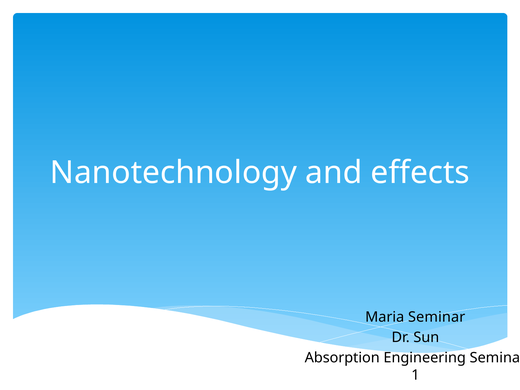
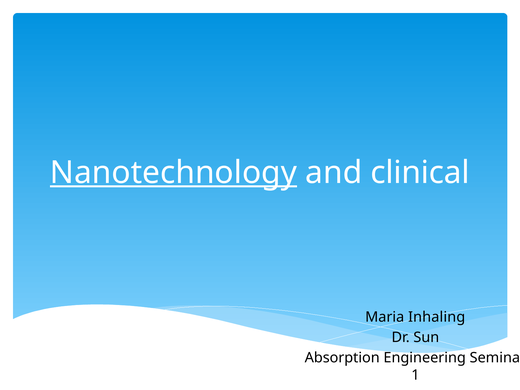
Nanotechnology underline: none -> present (173, 173)
effects: effects -> clinical (420, 173)
Maria Seminar: Seminar -> Inhaling (437, 317)
